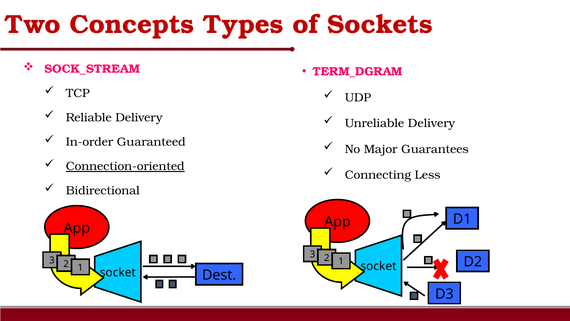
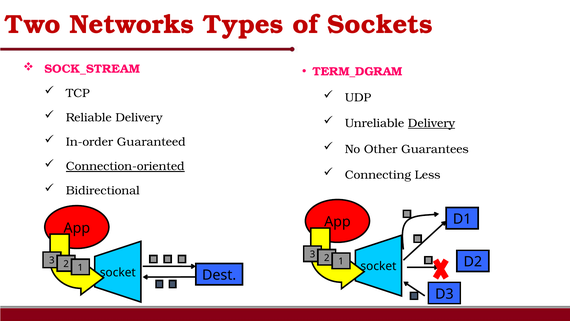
Concepts: Concepts -> Networks (132, 25)
Delivery underline: none -> present (431, 123)
Major: Major -> Other (381, 149)
